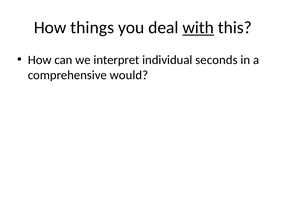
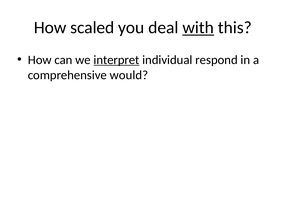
things: things -> scaled (92, 28)
interpret underline: none -> present (116, 60)
seconds: seconds -> respond (217, 60)
